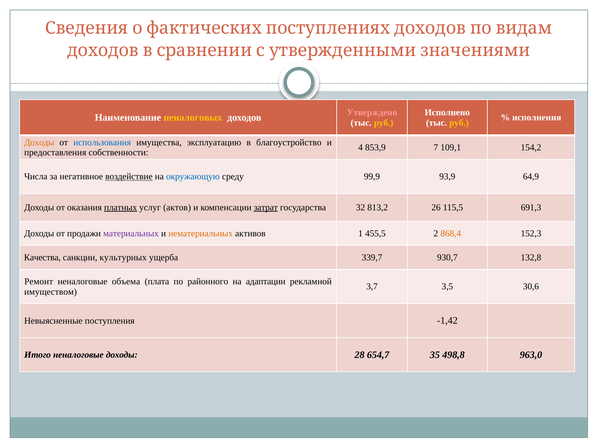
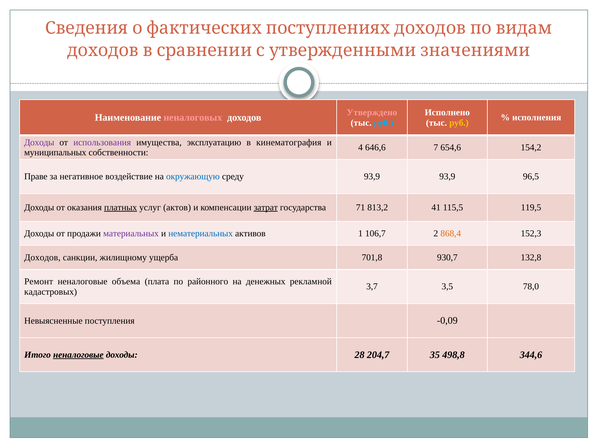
неналоговых colour: yellow -> pink (193, 118)
руб colour: yellow -> light blue (384, 123)
Доходы colour: orange -> purple (39, 143)
использования colour: blue -> purple (102, 143)
благоустройство: благоустройство -> кинематография (289, 143)
853,9: 853,9 -> 646,6 (375, 148)
109,1: 109,1 -> 654,6 (451, 148)
предоставления: предоставления -> муниципальных (55, 153)
Числа: Числа -> Праве (36, 177)
воздействие underline: present -> none (129, 177)
среду 99,9: 99,9 -> 93,9 (372, 177)
64,9: 64,9 -> 96,5 (531, 177)
32: 32 -> 71 (361, 208)
26: 26 -> 41 (436, 208)
691,3: 691,3 -> 119,5 (531, 208)
нематериальных colour: orange -> blue (201, 234)
455,5: 455,5 -> 106,7 (375, 234)
Качества: Качества -> Доходов (42, 258)
культурных: культурных -> жилищному (123, 258)
339,7: 339,7 -> 701,8 (372, 258)
адаптации: адаптации -> денежных (266, 282)
30,6: 30,6 -> 78,0 (531, 287)
имуществом: имуществом -> кадастровых (51, 292)
-1,42: -1,42 -> -0,09 (447, 321)
неналоговые underline: none -> present (78, 355)
654,7: 654,7 -> 204,7 (378, 355)
963,0: 963,0 -> 344,6 (531, 355)
